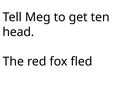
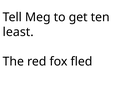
head: head -> least (18, 32)
